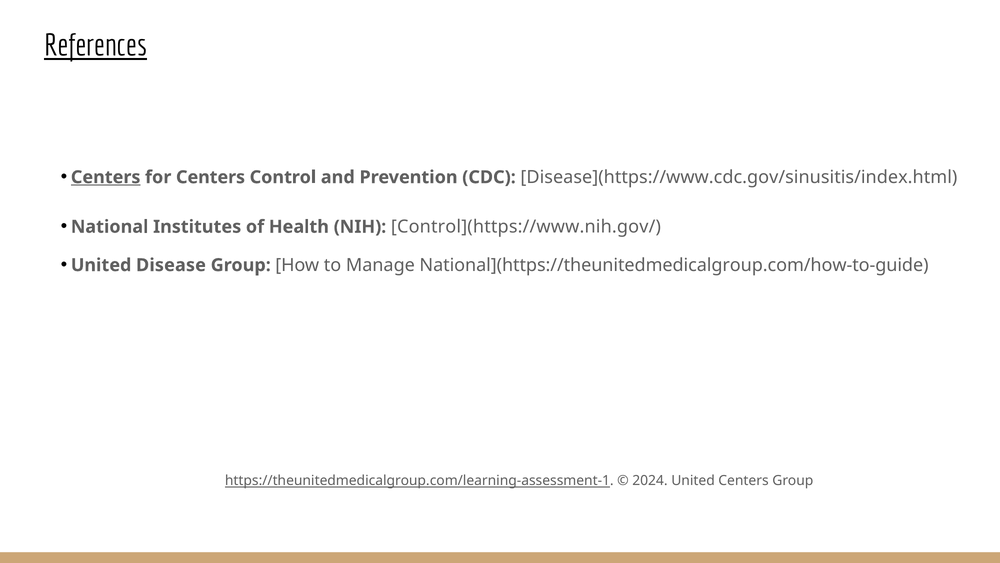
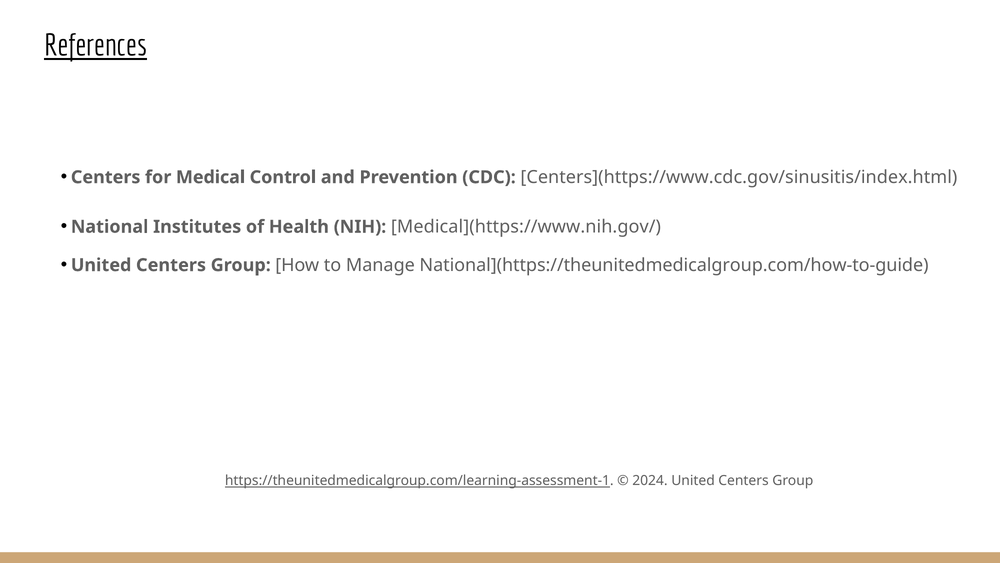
Centers underline: present -> none (106, 177)
for Centers: Centers -> Medical (211, 177)
Disease](https://www.cdc.gov/sinusitis/index.html: Disease](https://www.cdc.gov/sinusitis/index.html -> Centers](https://www.cdc.gov/sinusitis/index.html (739, 177)
Control](https://www.nih.gov/: Control](https://www.nih.gov/ -> Medical](https://www.nih.gov/ (526, 227)
Disease: Disease -> Centers (171, 265)
